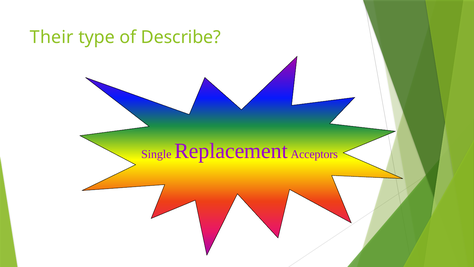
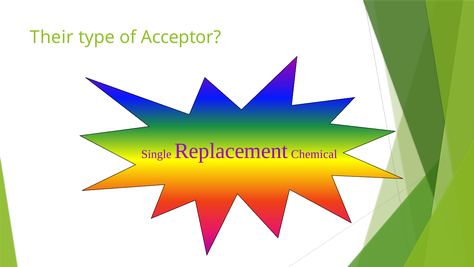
Describe: Describe -> Acceptor (181, 37)
Acceptors: Acceptors -> Chemical (314, 154)
